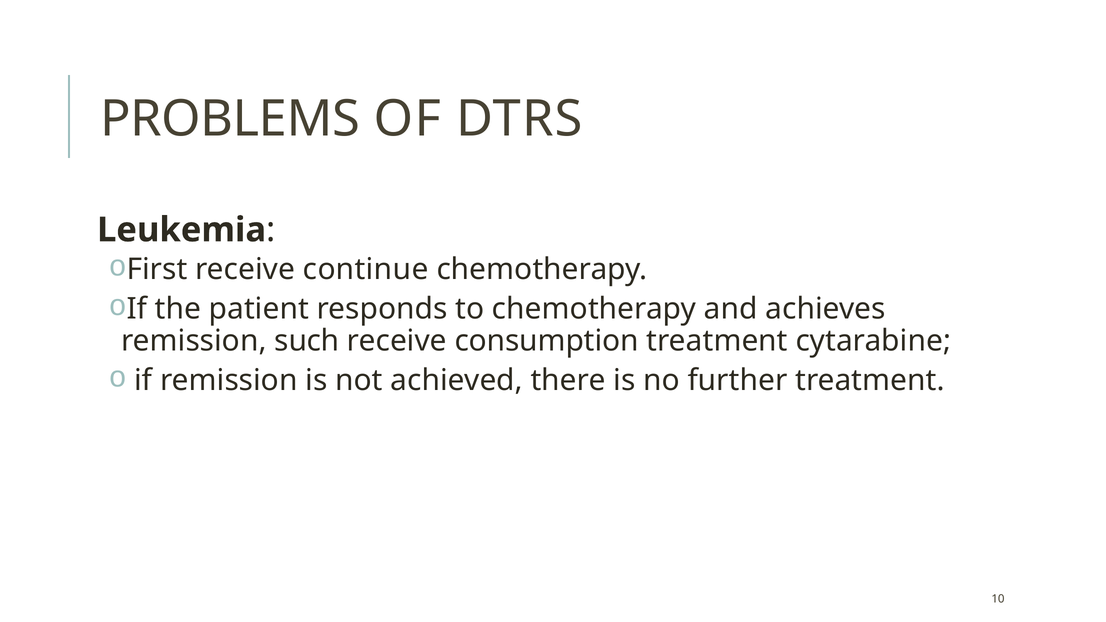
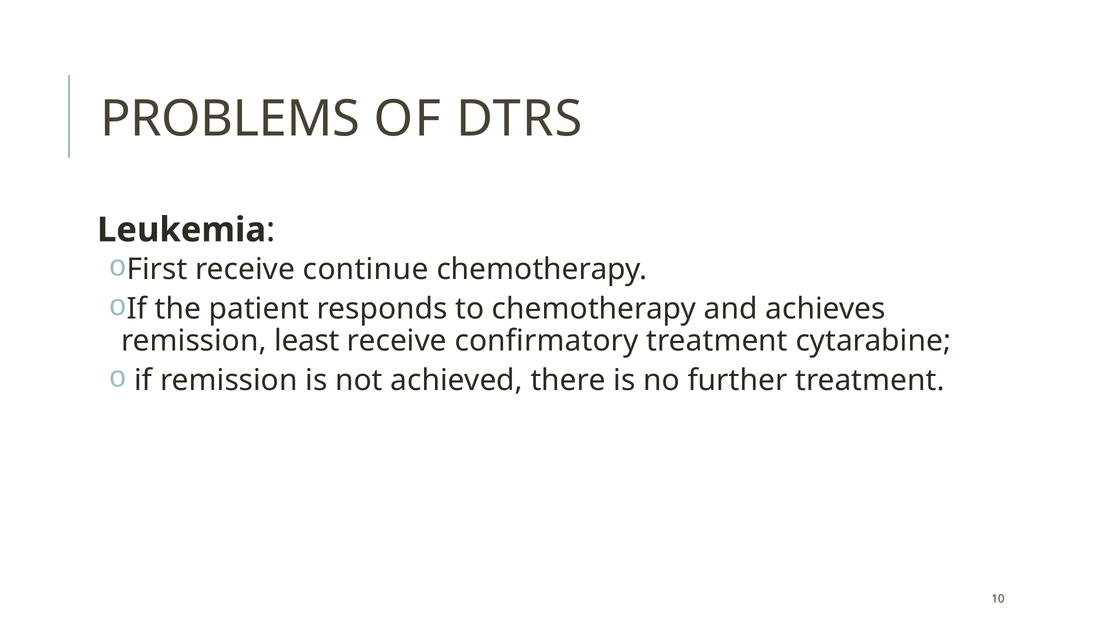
such: such -> least (307, 341)
consumption: consumption -> confirmatory (547, 341)
